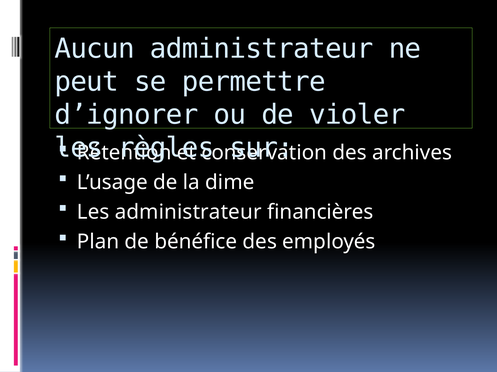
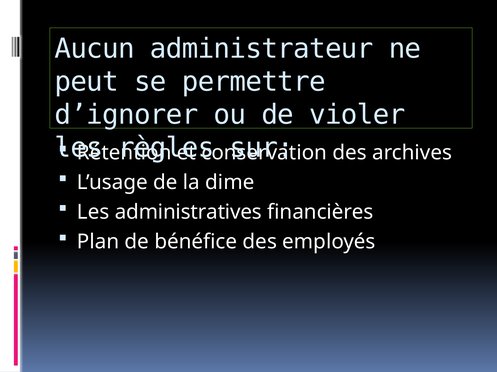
Les administrateur: administrateur -> administratives (188, 212)
